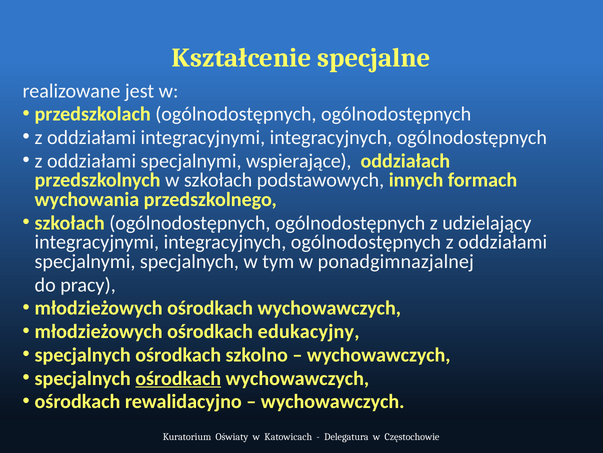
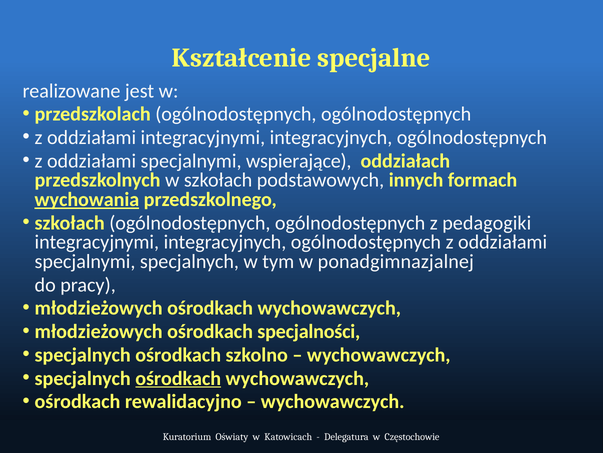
wychowania underline: none -> present (87, 199)
udzielający: udzielający -> pedagogiki (487, 223)
edukacyjny: edukacyjny -> specjalności (309, 331)
